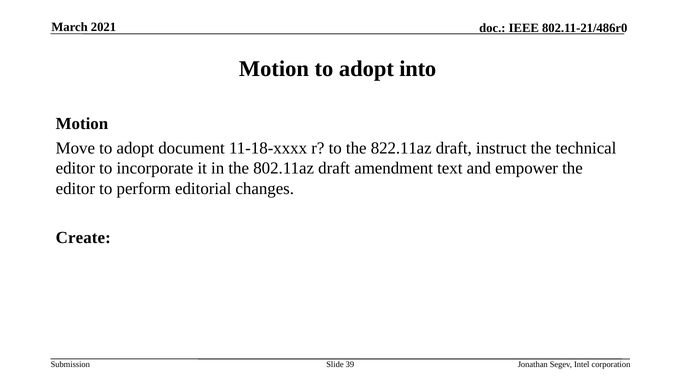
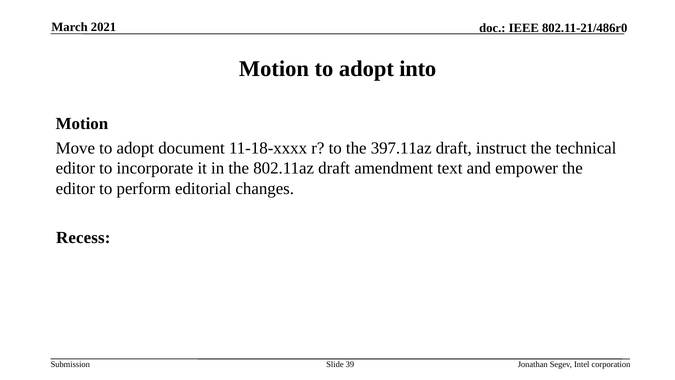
822.11az: 822.11az -> 397.11az (401, 148)
Create: Create -> Recess (83, 237)
